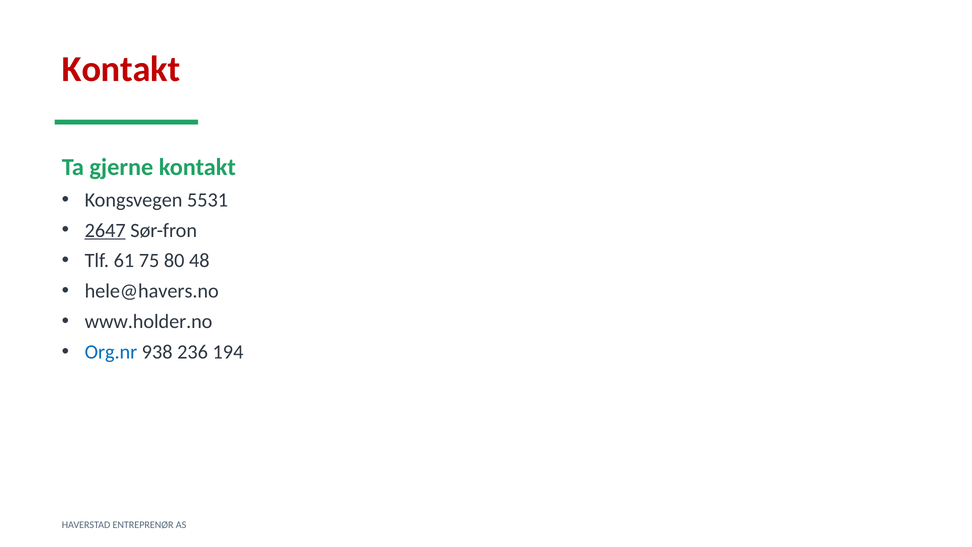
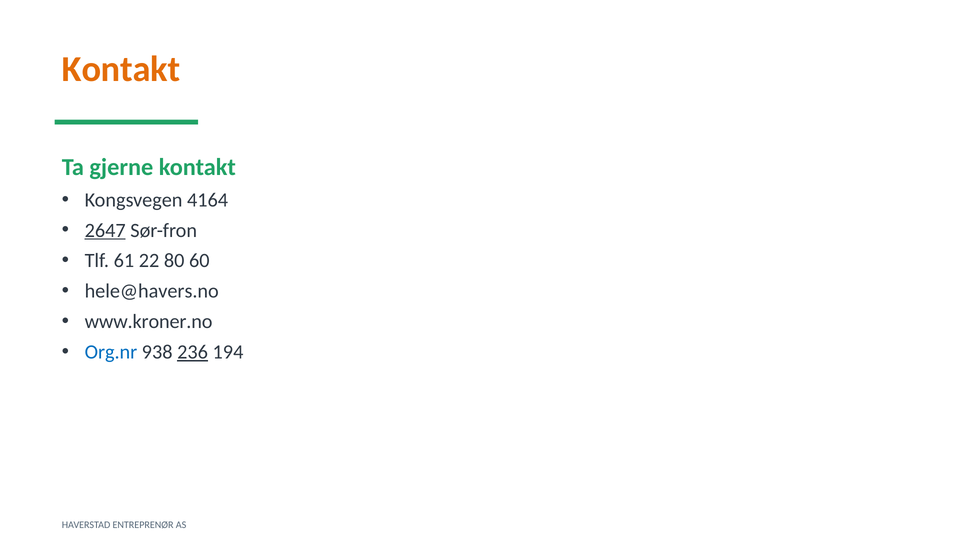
Kontakt colour: red -> orange (121, 69)
5531: 5531 -> 4164 (208, 200)
75: 75 -> 22 (149, 261)
48: 48 -> 60 (199, 261)
www.holder.no: www.holder.no -> www.kroner.no (149, 321)
236 underline: none -> present (193, 352)
